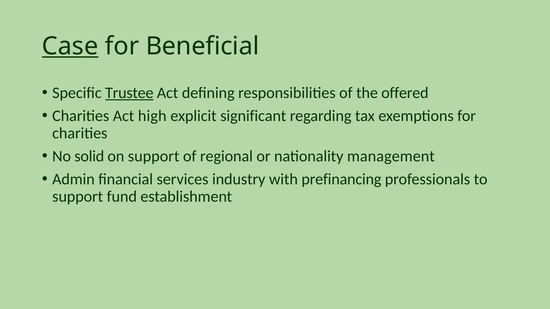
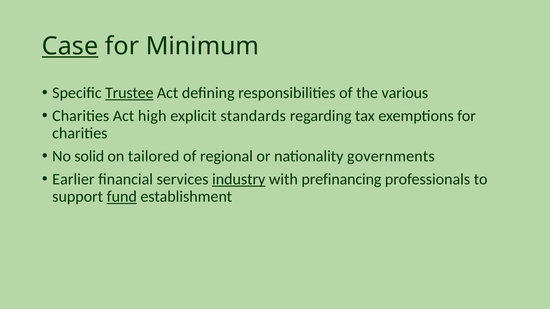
Beneficial: Beneficial -> Minimum (202, 46)
offered: offered -> various (405, 93)
significant: significant -> standards (253, 116)
on support: support -> tailored (154, 156)
management: management -> governments (391, 156)
Admin: Admin -> Earlier (73, 179)
industry underline: none -> present (239, 179)
fund underline: none -> present (122, 197)
